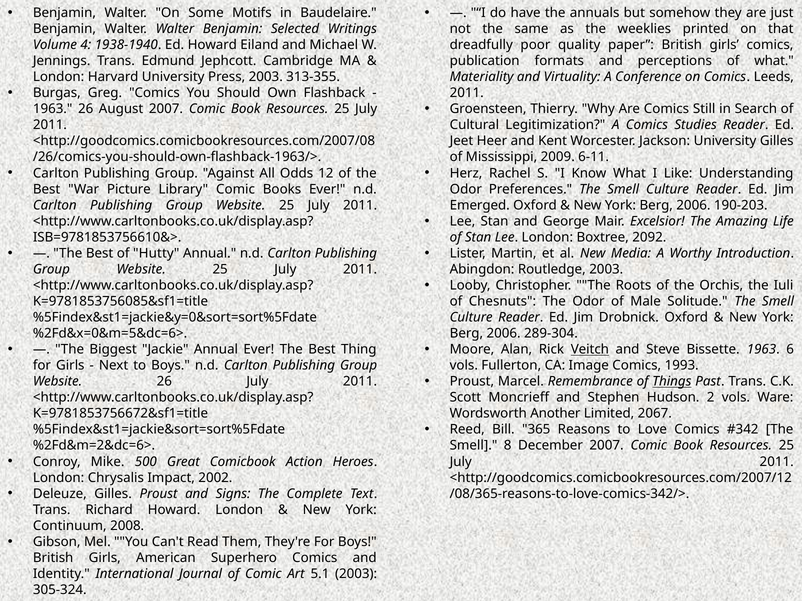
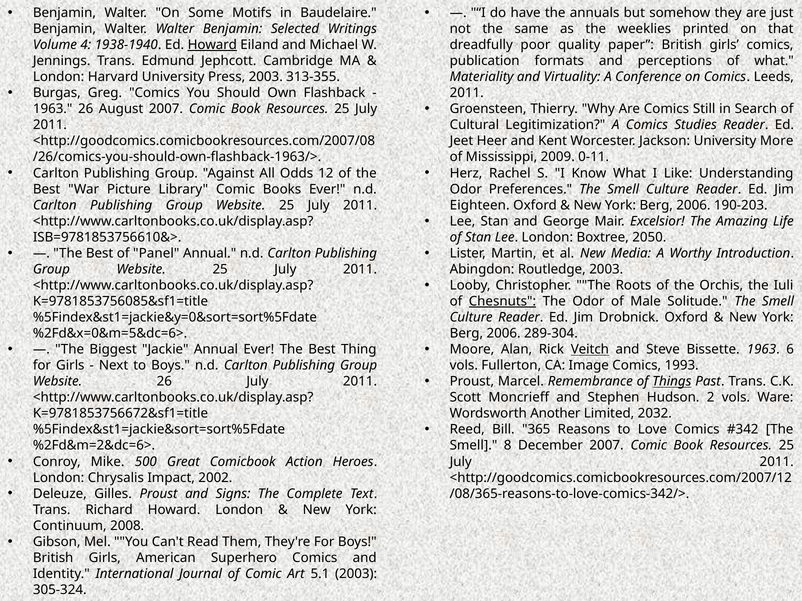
Howard underline: none -> present (212, 45)
University Gilles: Gilles -> More (777, 141)
6-11: 6-11 -> 0-11 (594, 157)
Emerged: Emerged -> Eighteen (480, 205)
2092: 2092 -> 2050 (649, 237)
Hutty: Hutty -> Panel (156, 253)
Chesnuts underline: none -> present (502, 302)
2067: 2067 -> 2032 (655, 414)
